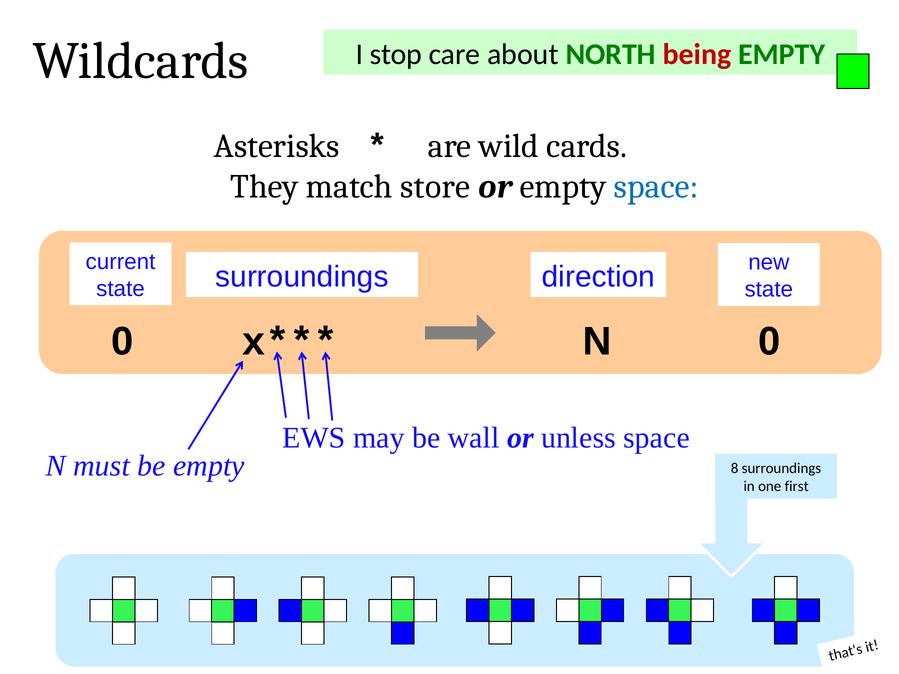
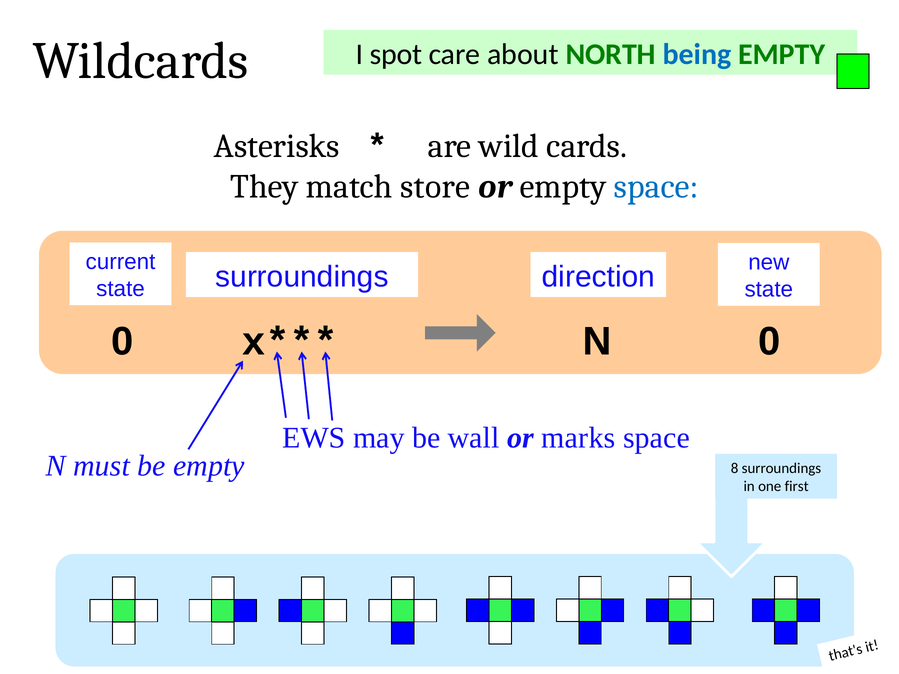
stop: stop -> spot (396, 54)
being colour: red -> blue (697, 54)
unless: unless -> marks (578, 438)
